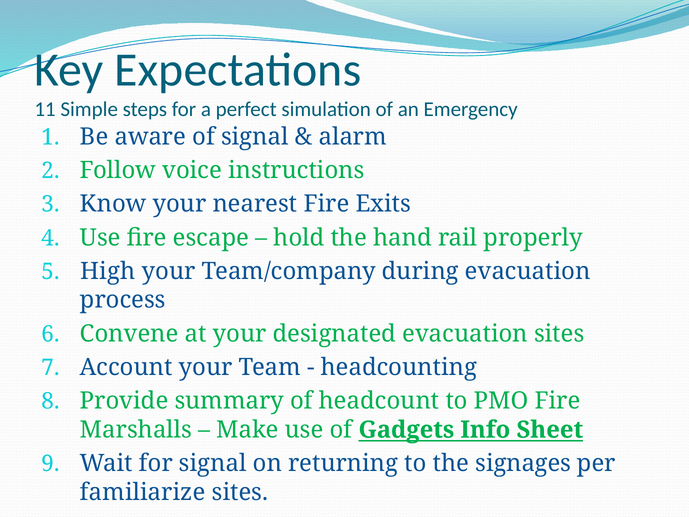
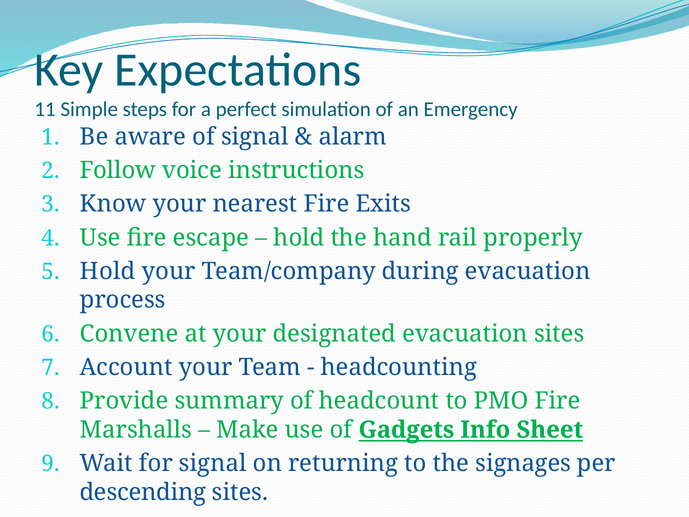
High: High -> Hold (108, 271)
familiarize: familiarize -> descending (143, 492)
